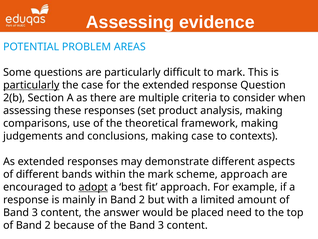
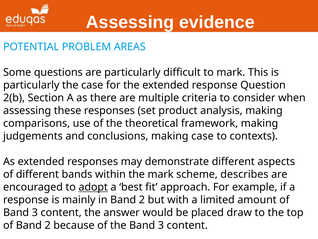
particularly underline: present -> none (31, 85)
scheme approach: approach -> describes (244, 174)
need: need -> draw (239, 212)
